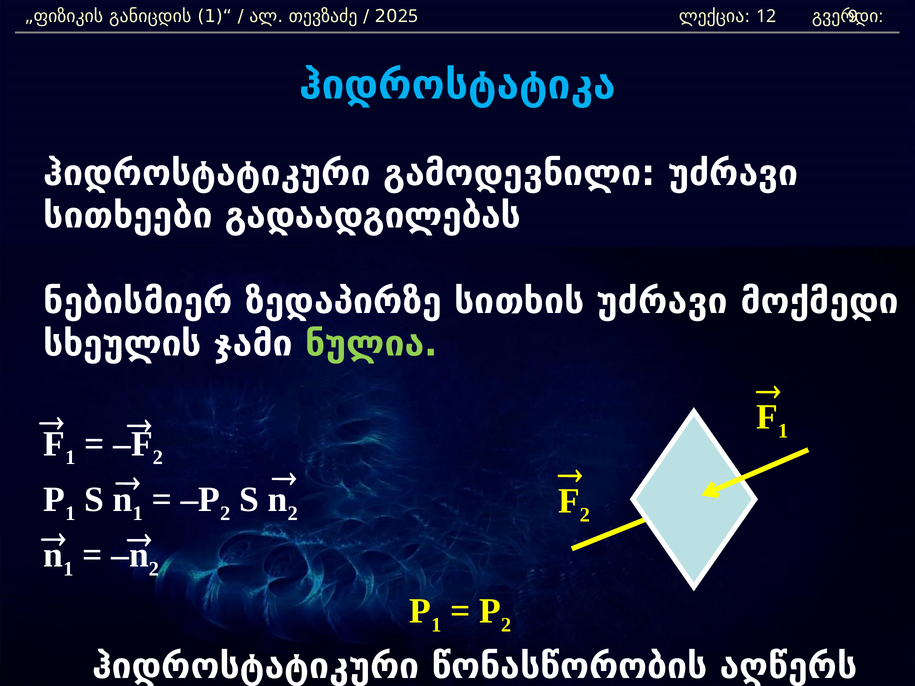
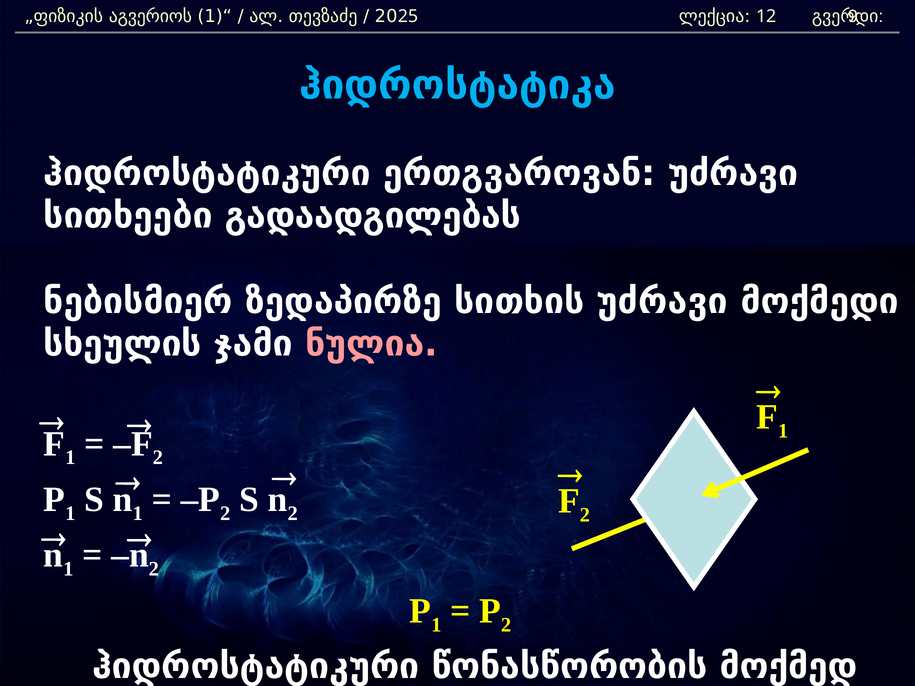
განიცდის: განიცდის -> აგვერიოს (150, 16)
გამოდევნილი: გამოდევნილი -> ერთგვაროვან (519, 173)
ნულია colour: light green -> pink (371, 344)
აღწერს: აღწერს -> მოქმედ (789, 667)
